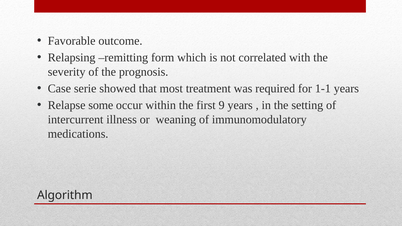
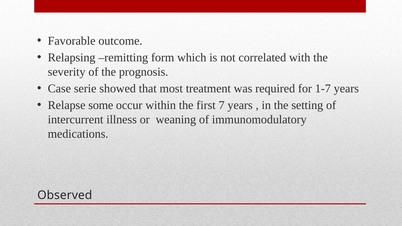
1-1: 1-1 -> 1-7 (323, 89)
9: 9 -> 7 (222, 105)
Algorithm: Algorithm -> Observed (65, 195)
